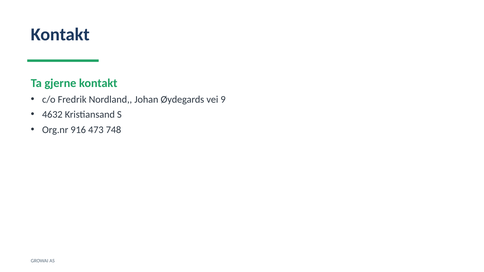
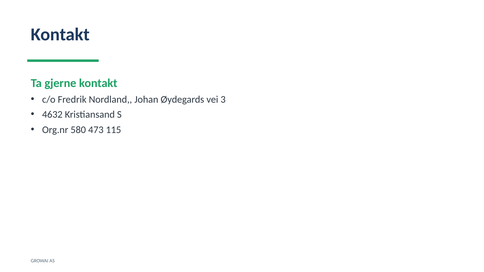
9: 9 -> 3 (223, 100)
916: 916 -> 580 (78, 130)
748: 748 -> 115 (114, 130)
